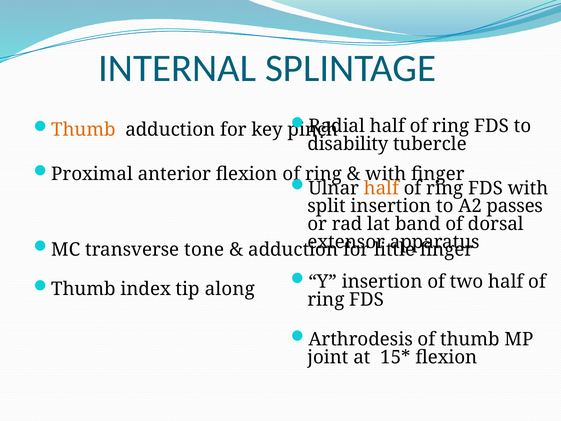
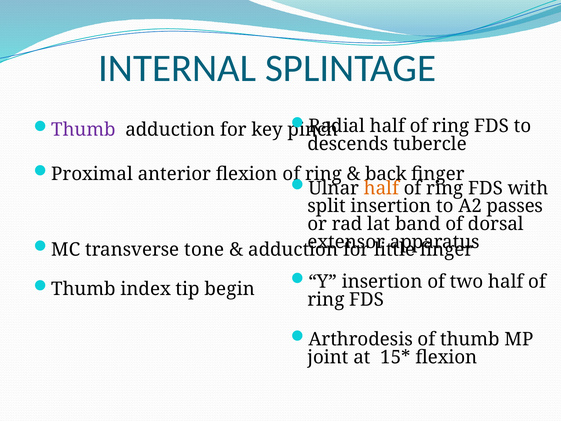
Thumb colour: orange -> purple (83, 130)
disability: disability -> descends (348, 144)
with: with -> back (386, 174)
along: along -> begin (230, 289)
